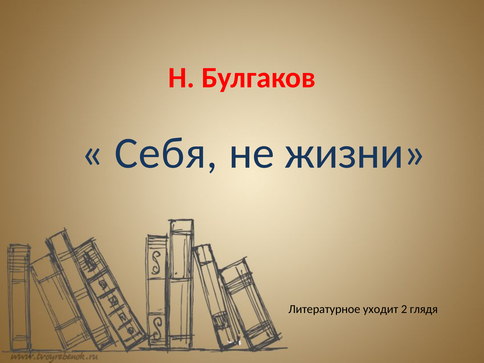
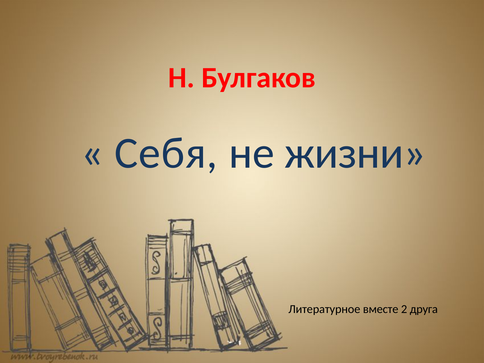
уходит: уходит -> вместе (381, 309)
глядя: глядя -> друга (424, 309)
